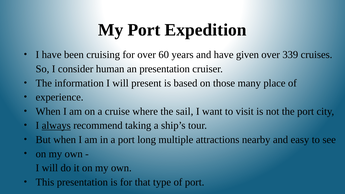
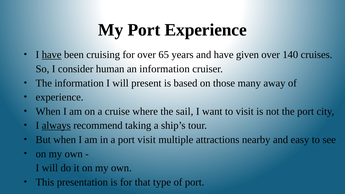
Port Expedition: Expedition -> Experience (206, 30)
have underline: none -> present (52, 55)
60: 60 -> 65 (164, 55)
339: 339 -> 140 (290, 55)
an presentation: presentation -> information (165, 69)
place: place -> away (274, 83)
port long: long -> visit (147, 140)
